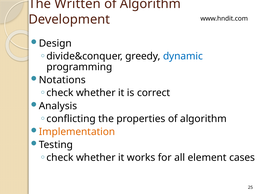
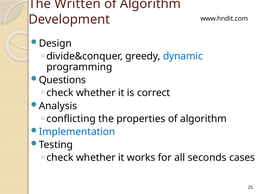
Notations: Notations -> Questions (62, 80)
Implementation colour: orange -> blue (77, 132)
element: element -> seconds (207, 158)
